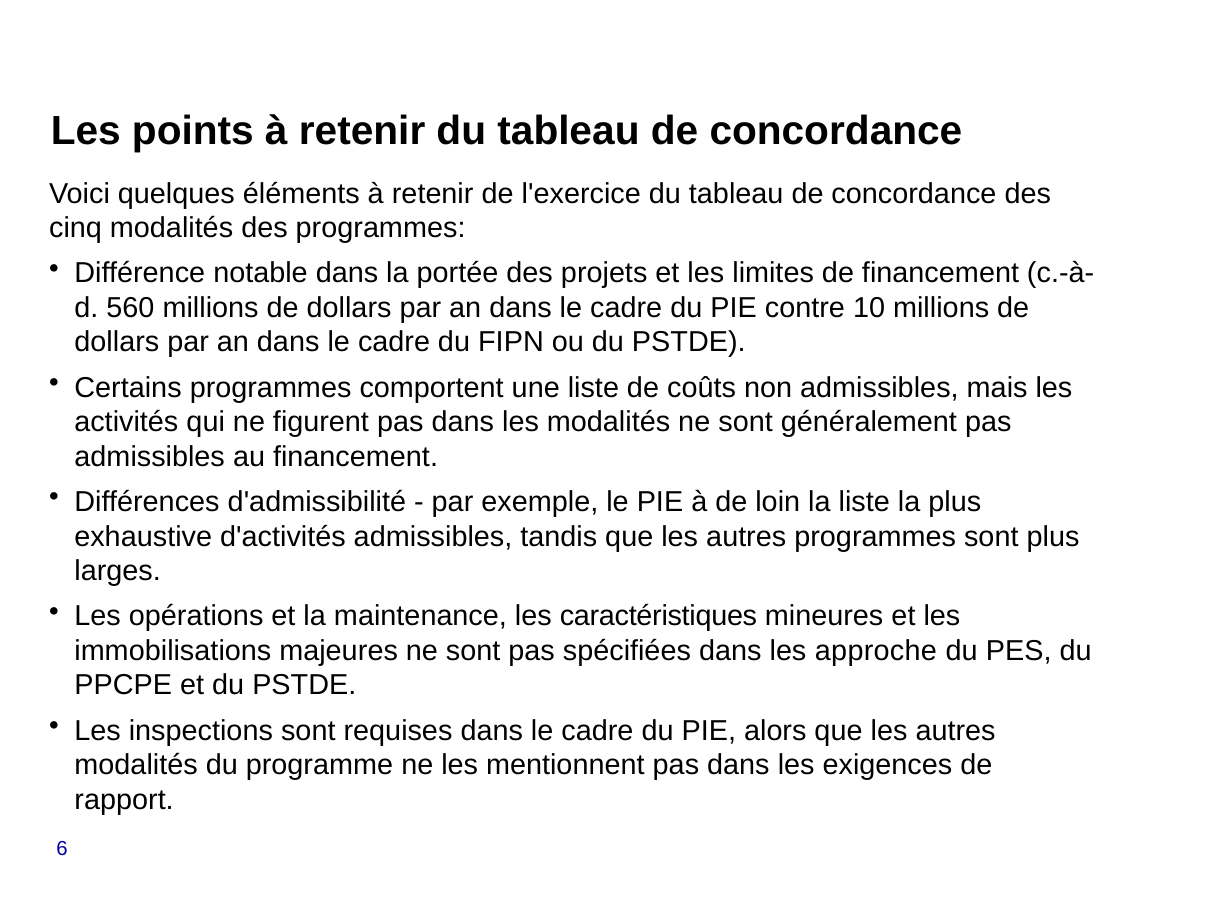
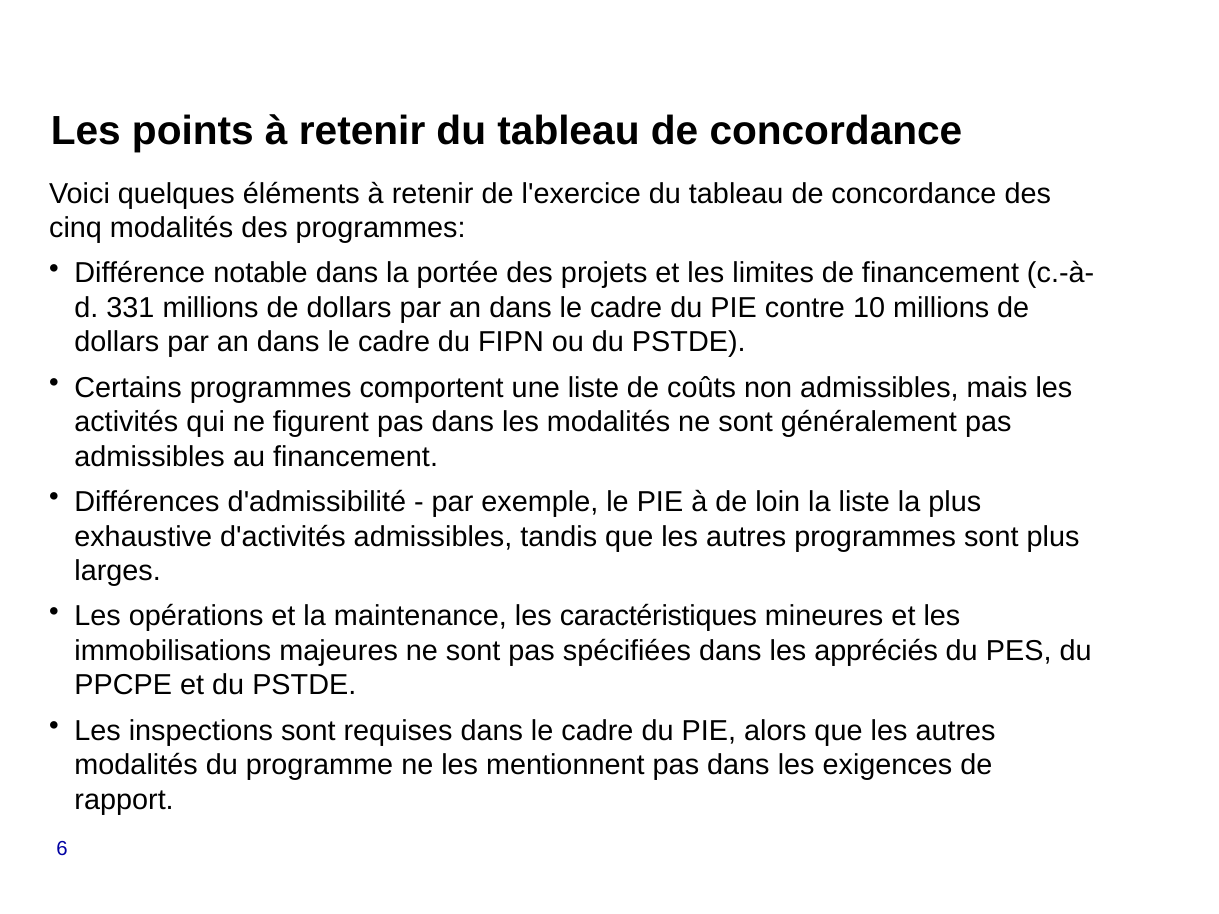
560: 560 -> 331 (130, 308)
approche: approche -> appréciés (876, 651)
